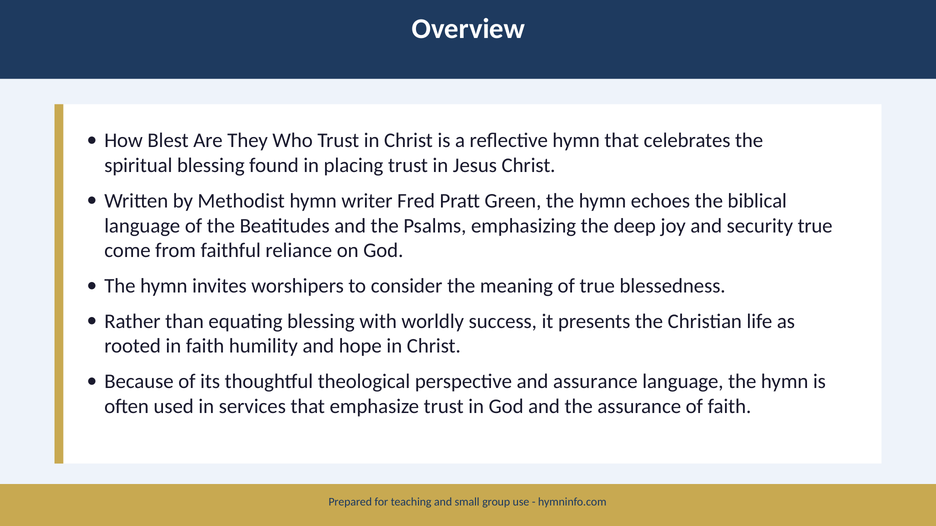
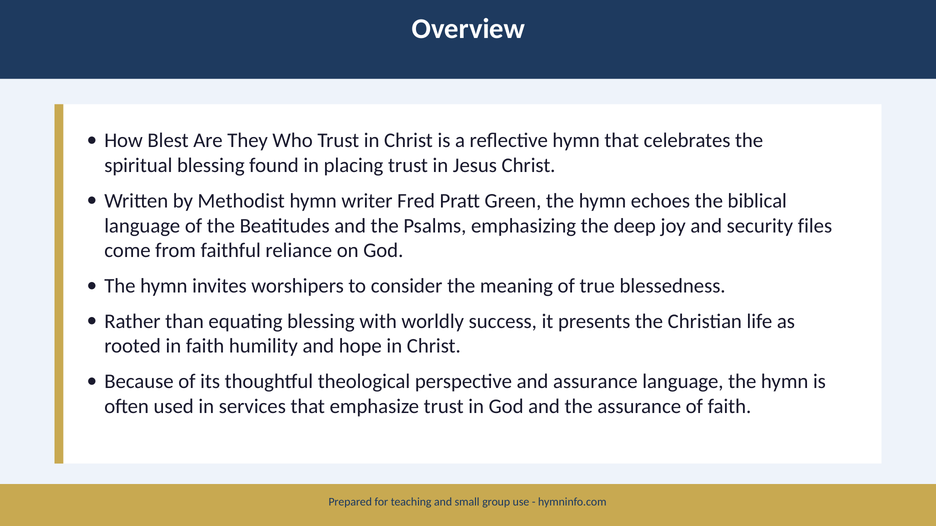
security true: true -> files (815, 226)
